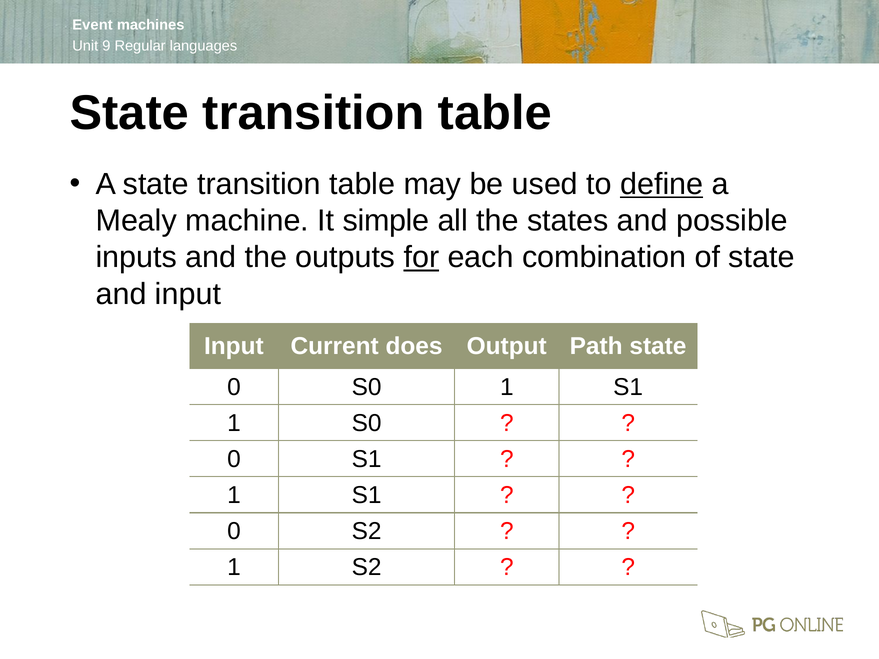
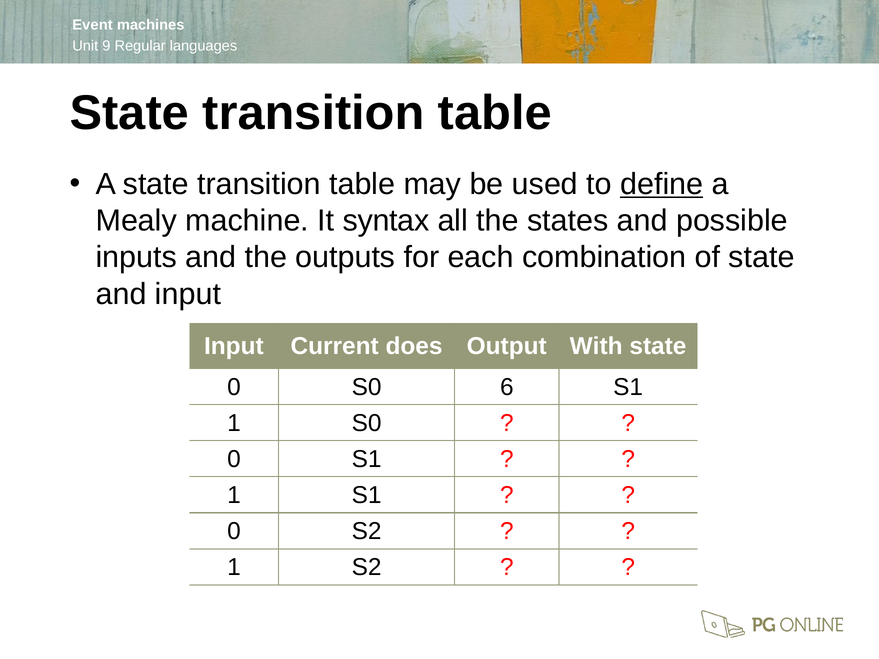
simple: simple -> syntax (386, 221)
for underline: present -> none (421, 258)
Path: Path -> With (596, 346)
S0 1: 1 -> 6 (507, 387)
